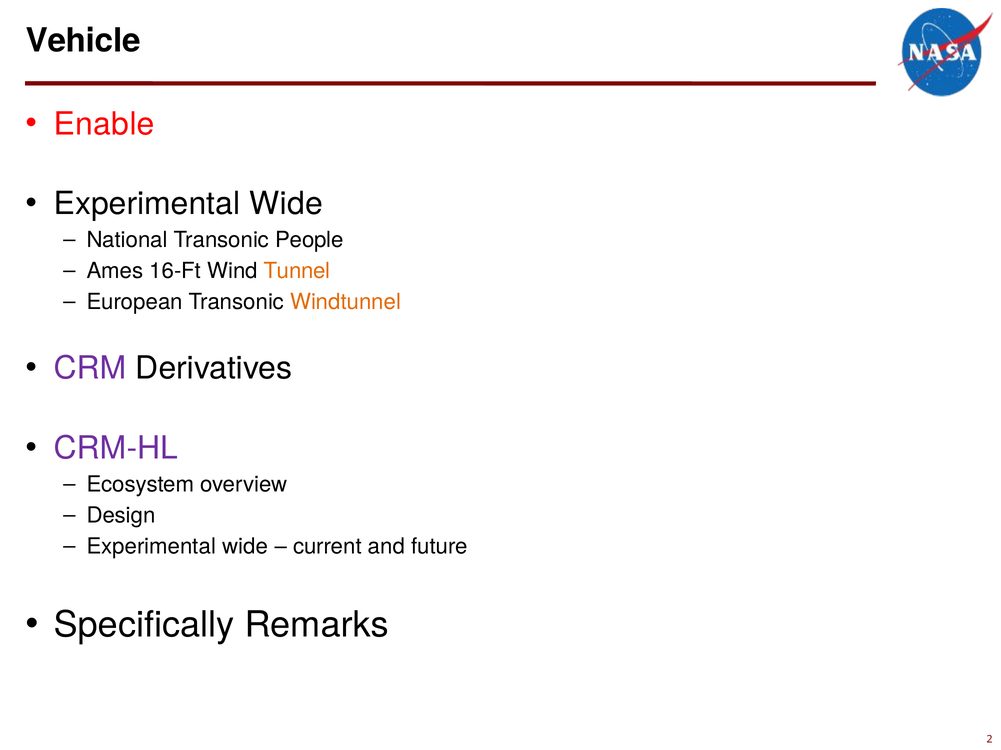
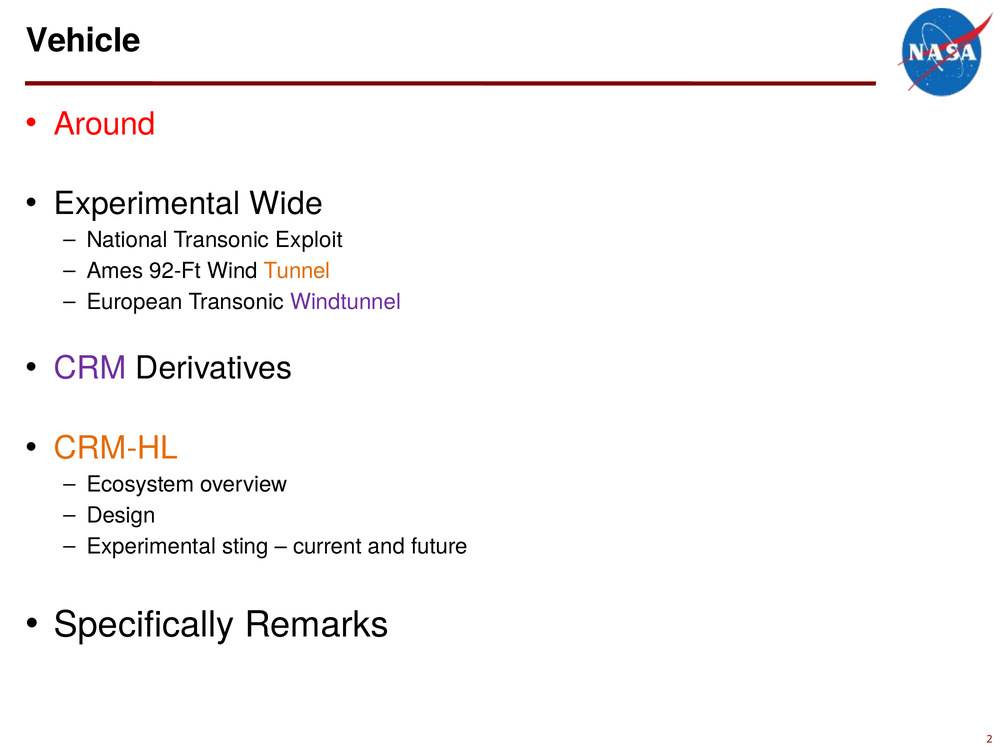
Enable: Enable -> Around (105, 124)
People: People -> Exploit (309, 240)
16-Ft: 16-Ft -> 92-Ft (175, 271)
Windtunnel colour: orange -> purple (346, 302)
CRM-HL colour: purple -> orange (116, 449)
wide: wide -> sting (245, 547)
